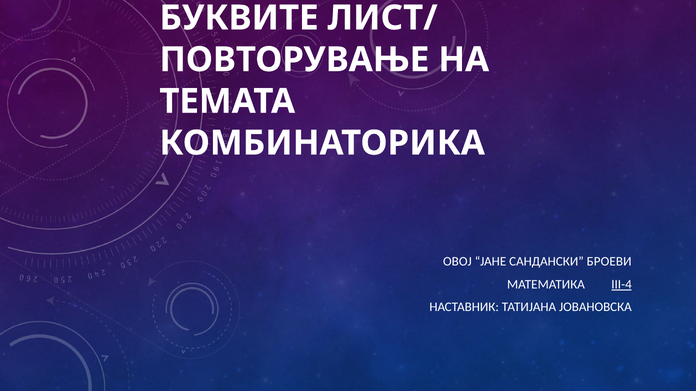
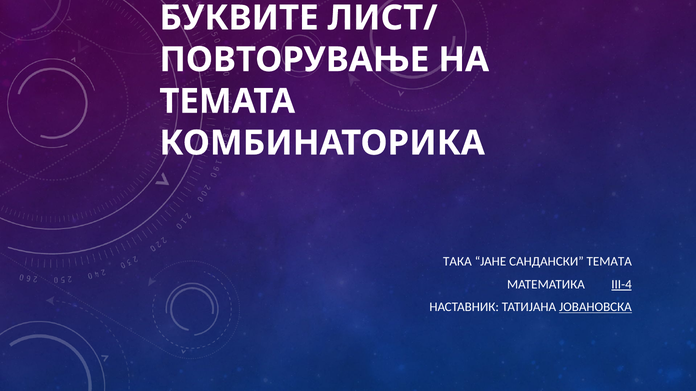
ОВОЈ: ОВОЈ -> ТАКА (457, 262)
САНДАНСКИ БРОЕВИ: БРОЕВИ -> ТЕМАТА (609, 262)
ЈОВАНОВСКА underline: none -> present (595, 308)
